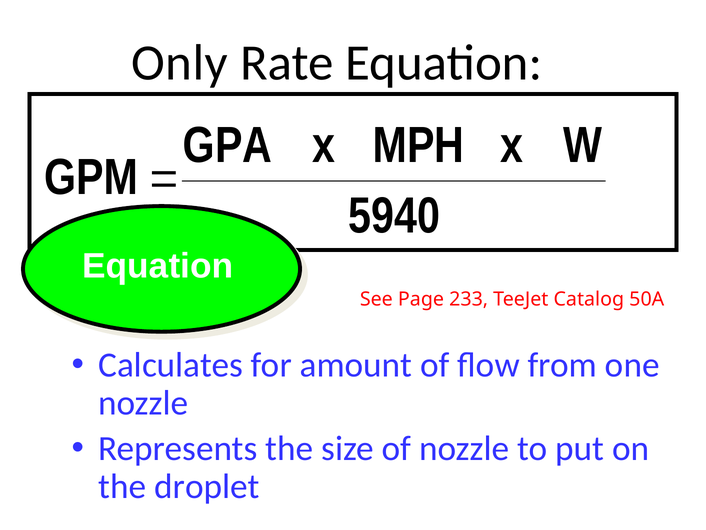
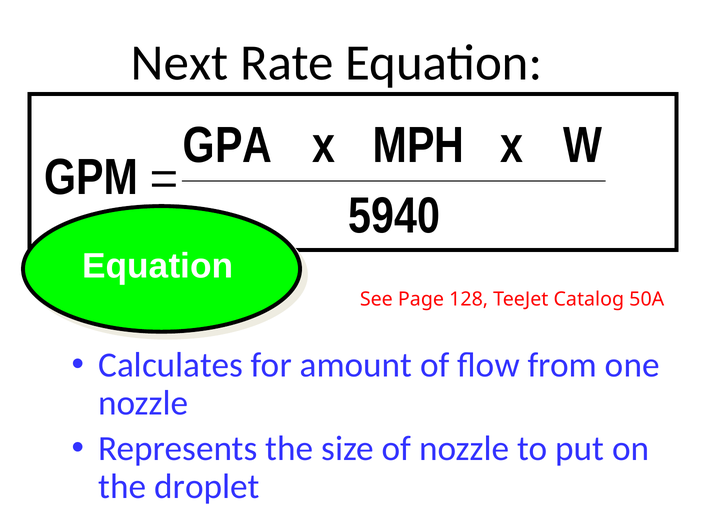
Only: Only -> Next (180, 63)
233: 233 -> 128 (469, 299)
